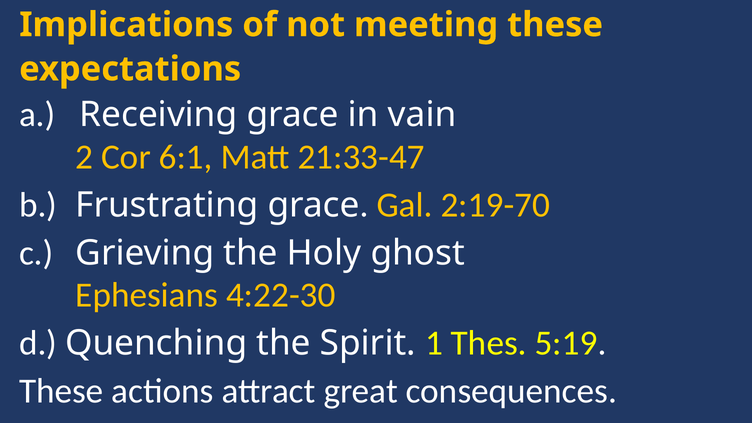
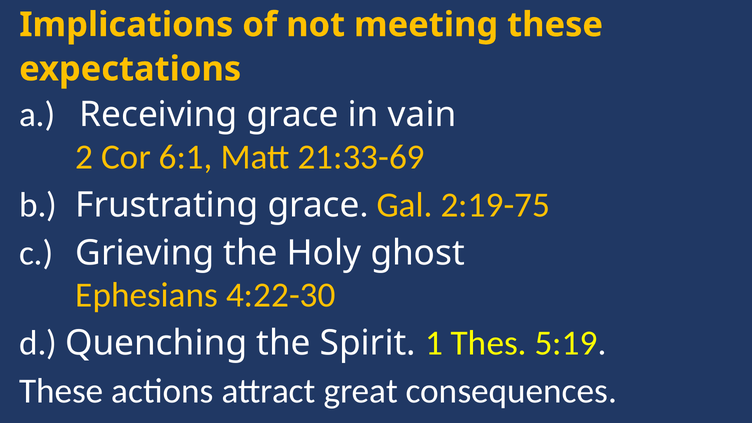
21:33-47: 21:33-47 -> 21:33-69 (361, 157)
2:19-70: 2:19-70 -> 2:19-75 (495, 205)
